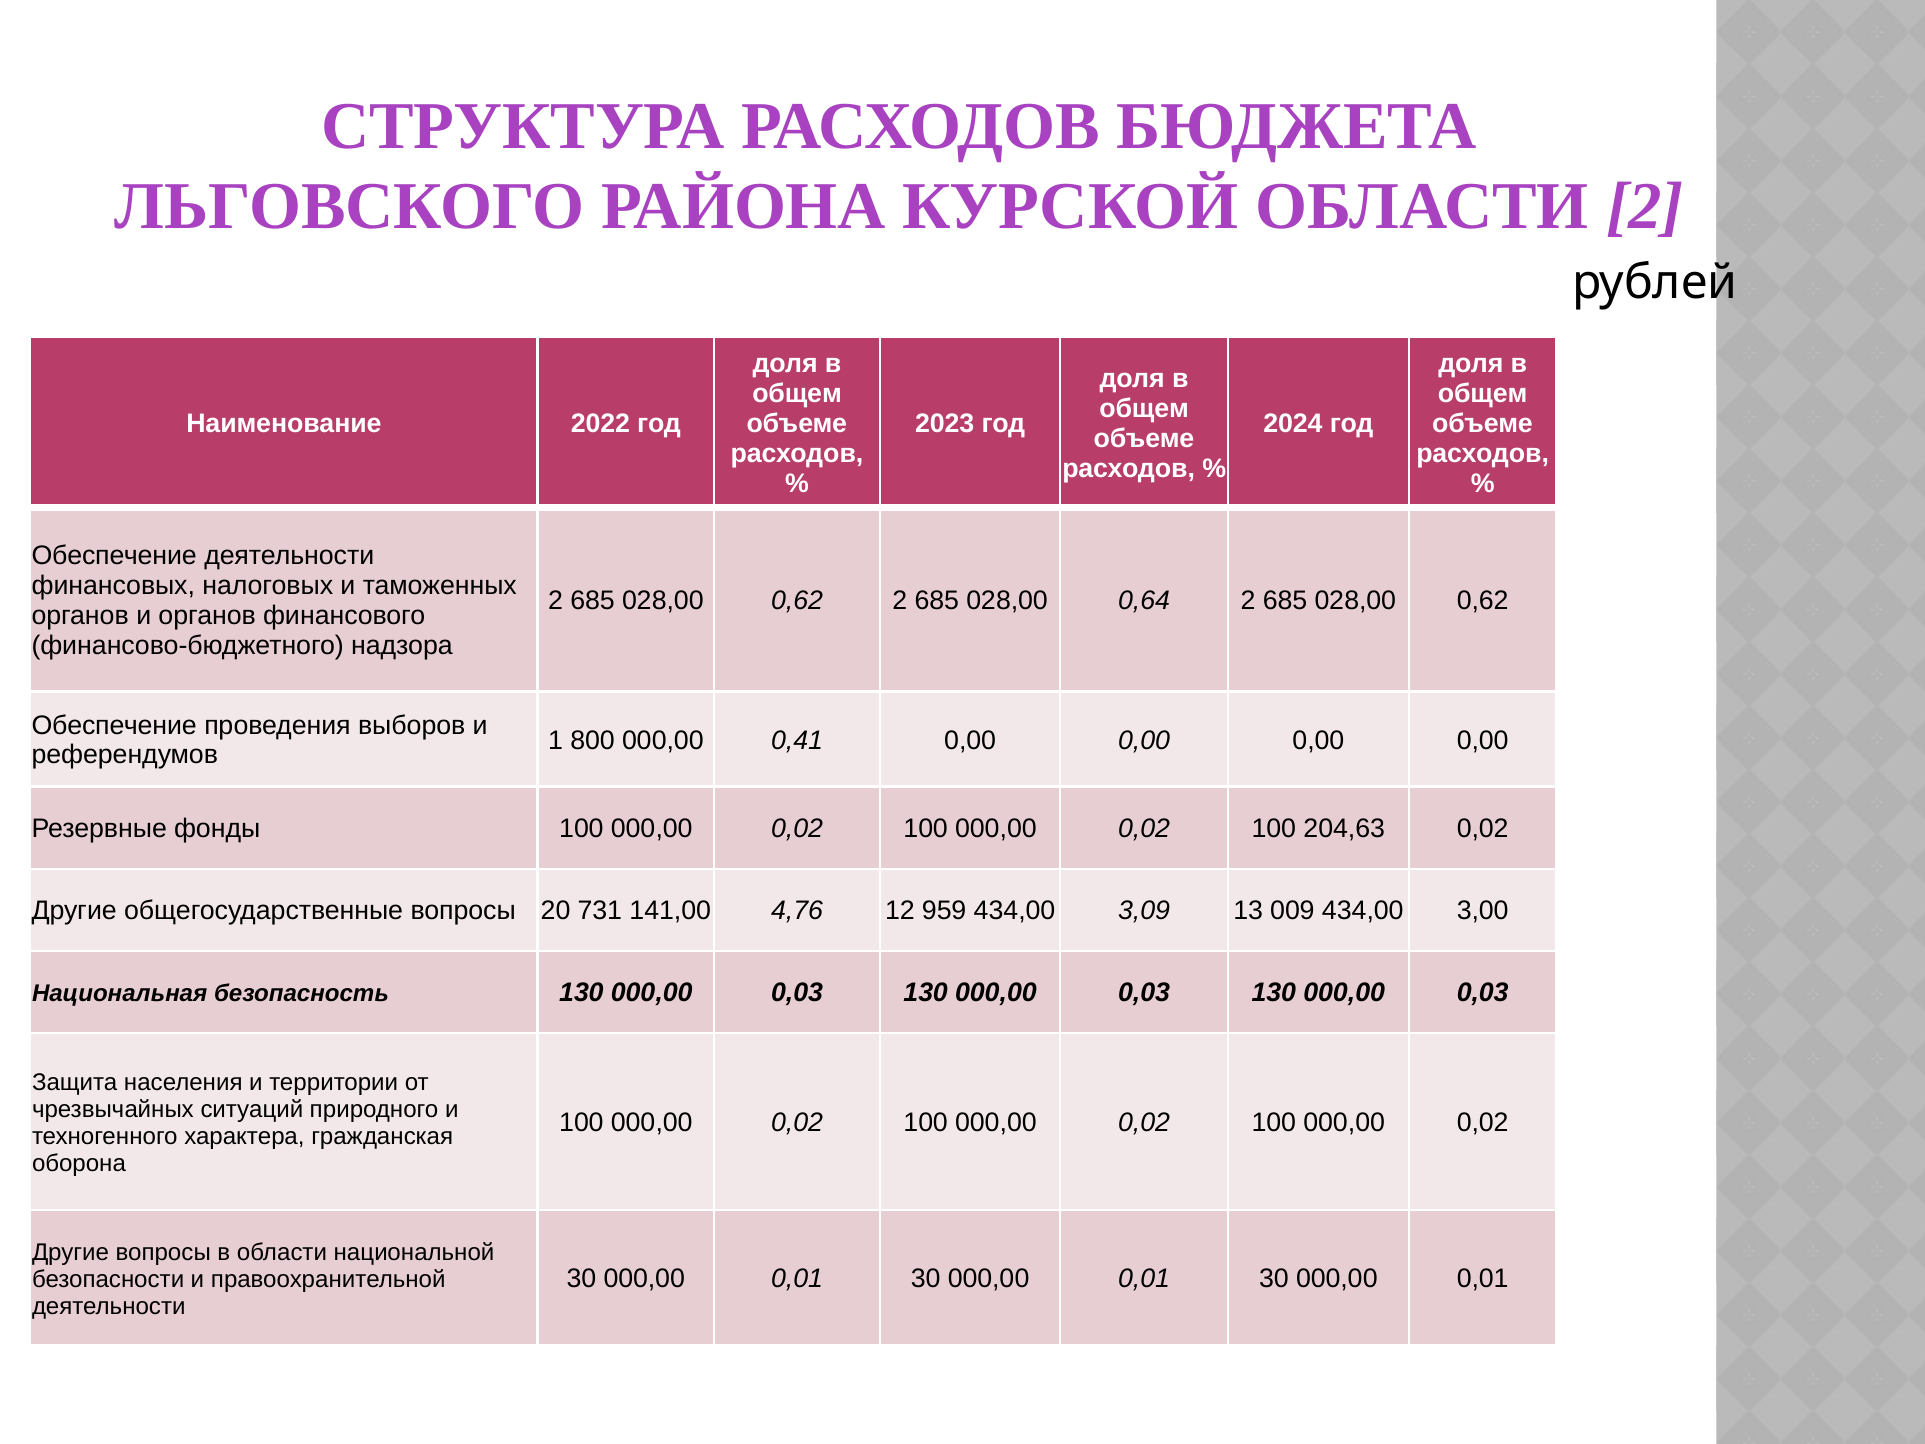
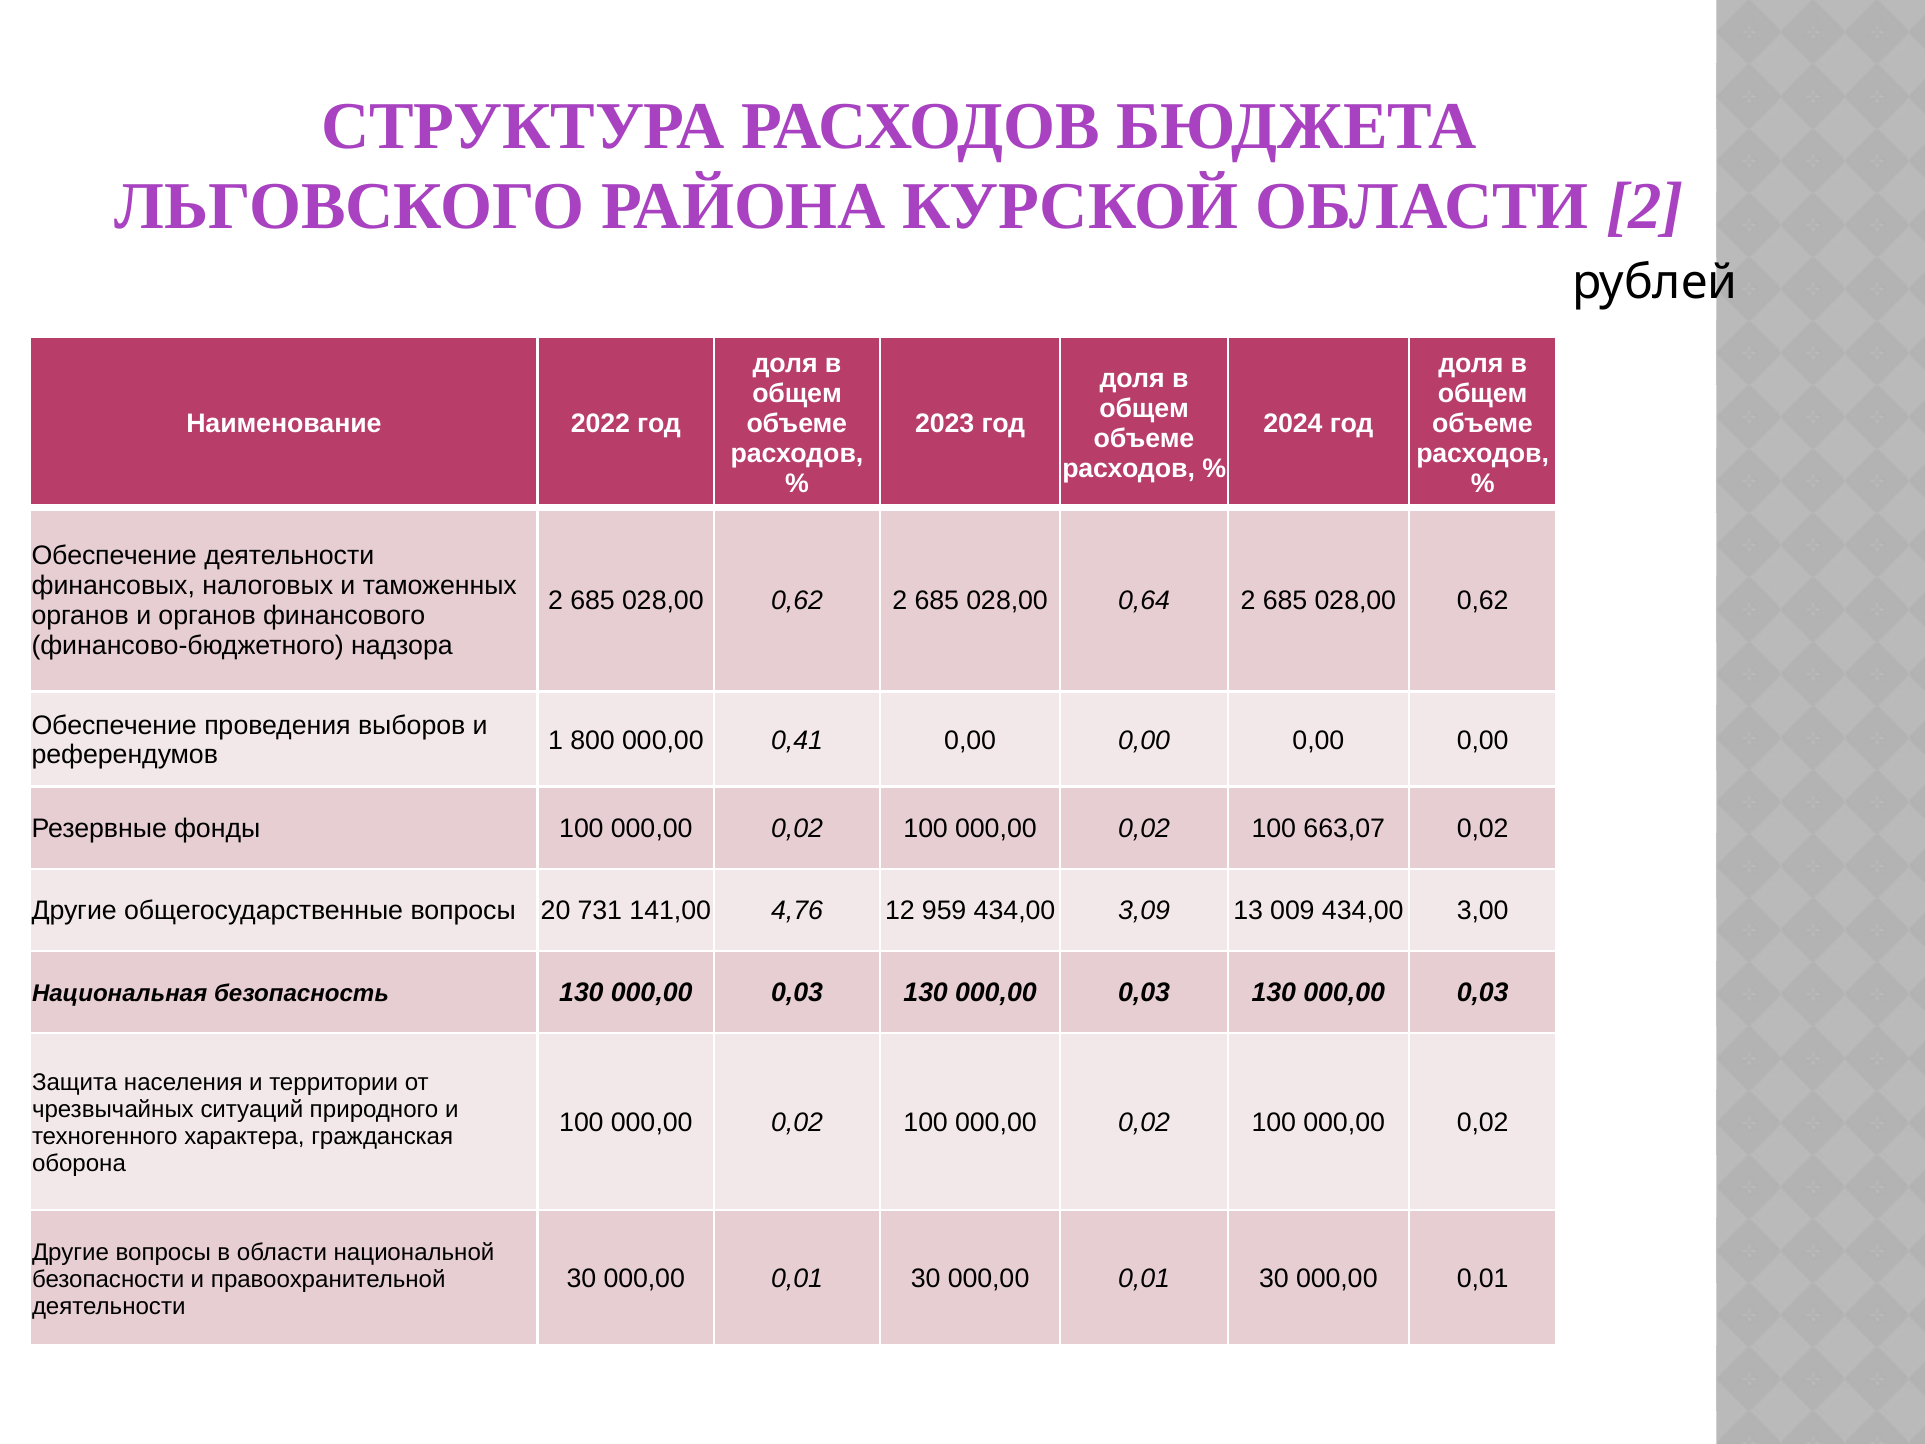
204,63: 204,63 -> 663,07 (1344, 829)
